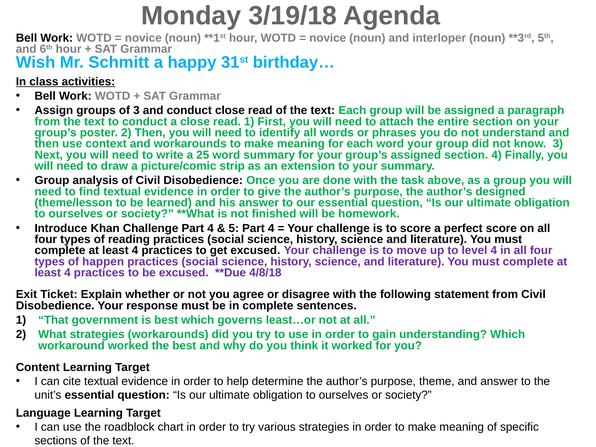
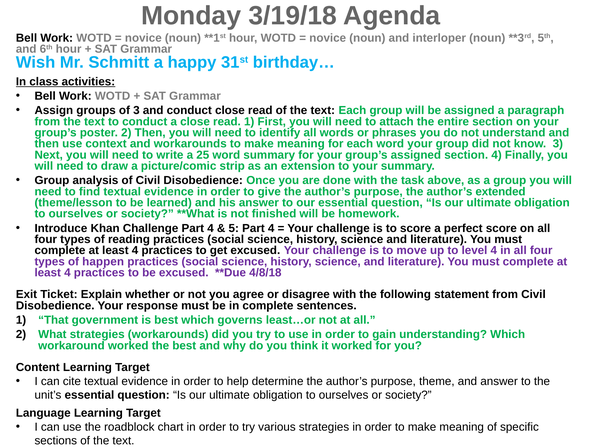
designed: designed -> extended (500, 192)
